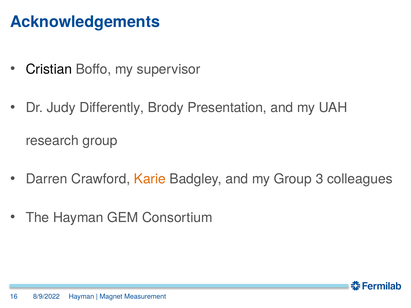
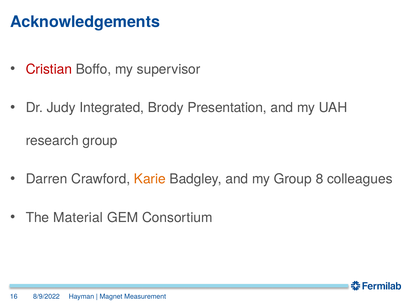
Cristian colour: black -> red (49, 69)
Differently: Differently -> Integrated (112, 108)
3: 3 -> 8 (319, 179)
The Hayman: Hayman -> Material (78, 218)
